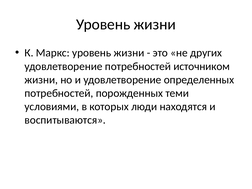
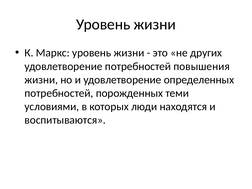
источником: источником -> повышения (202, 66)
